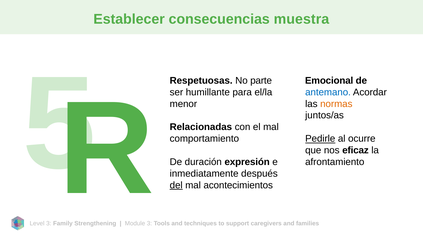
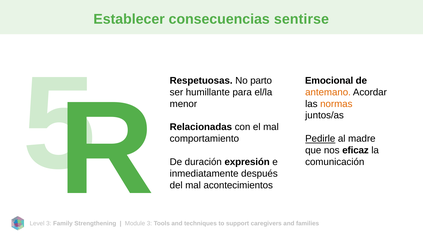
muestra: muestra -> sentirse (301, 19)
parte: parte -> parto (261, 81)
antemano colour: blue -> orange (328, 92)
ocurre: ocurre -> madre (362, 139)
afrontamiento: afrontamiento -> comunicación (335, 162)
del underline: present -> none (176, 185)
